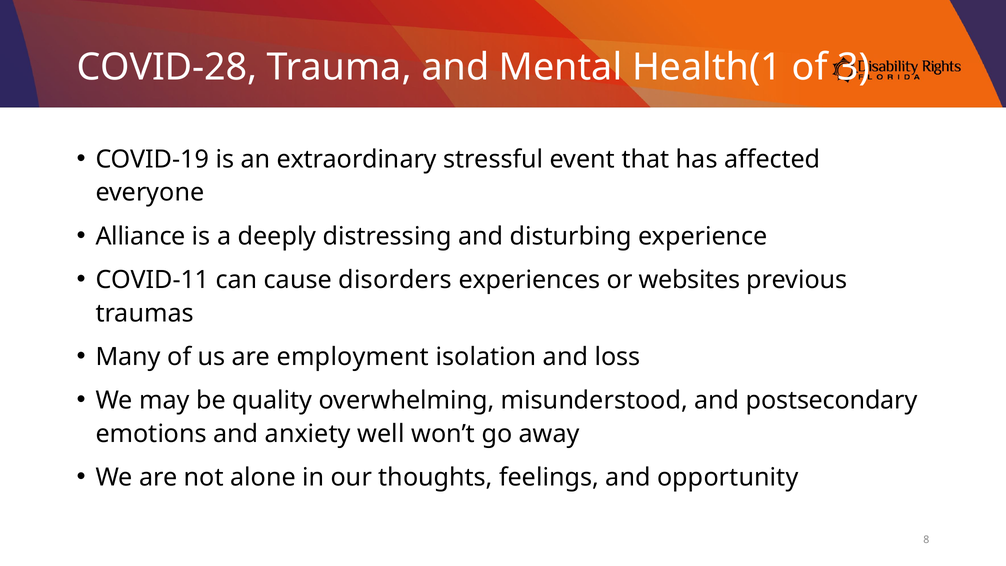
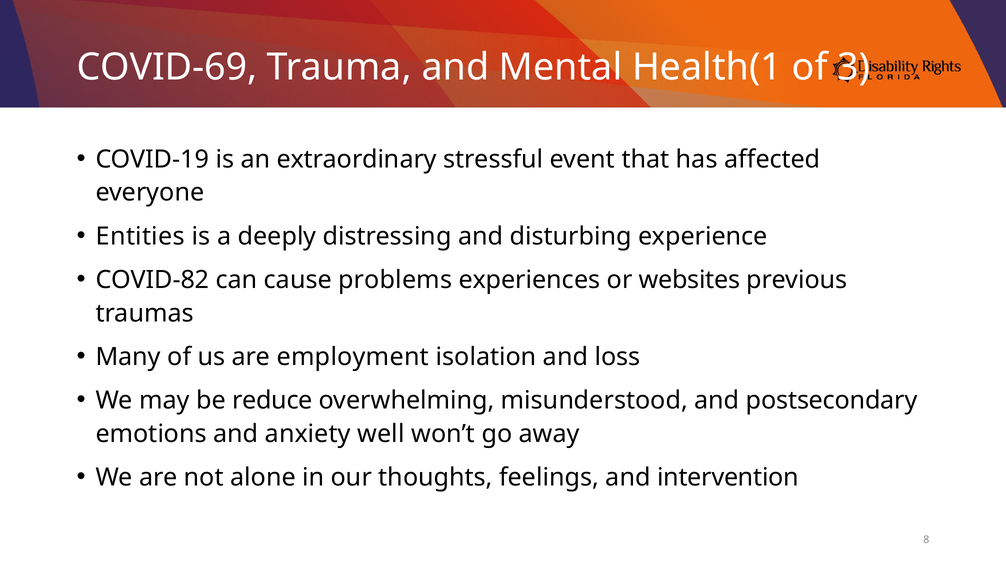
COVID-28: COVID-28 -> COVID-69 (167, 67)
Alliance: Alliance -> Entities (140, 236)
COVID-11: COVID-11 -> COVID-82 (152, 280)
disorders: disorders -> problems (395, 280)
quality: quality -> reduce (272, 400)
opportunity: opportunity -> intervention (728, 477)
